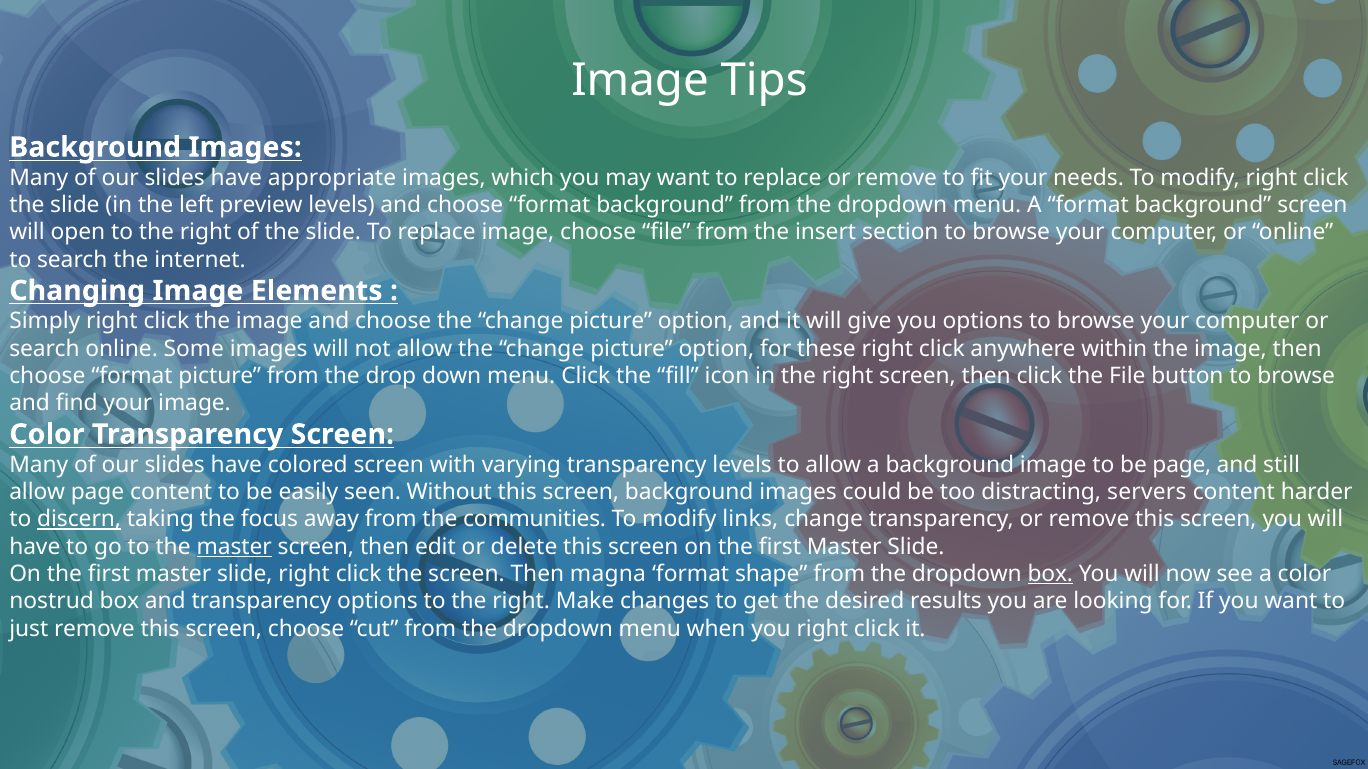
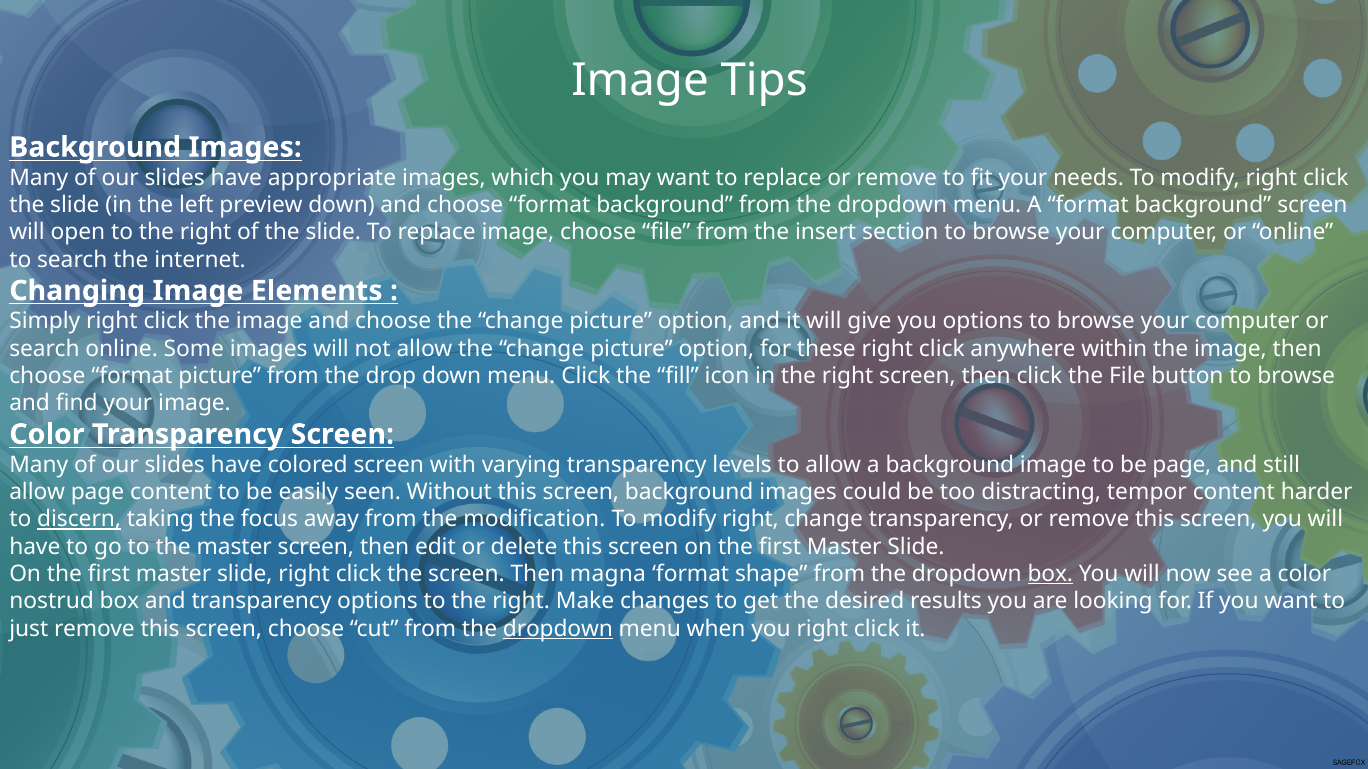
preview levels: levels -> down (341, 205)
servers: servers -> tempor (1147, 492)
communities: communities -> modification (534, 520)
links: links -> right (751, 520)
master underline: present -> none (234, 547)
dropdown underline: none -> present (558, 629)
